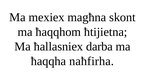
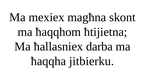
naħfirha: naħfirha -> jitbierku (92, 61)
